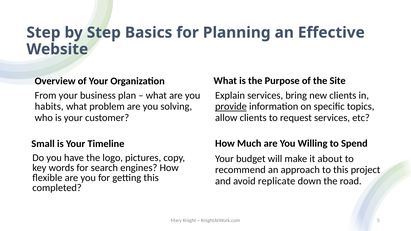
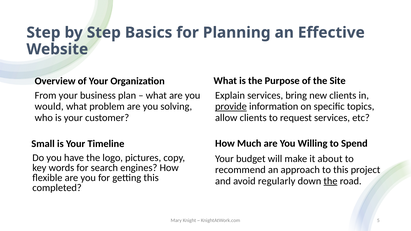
habits: habits -> would (49, 107)
replicate: replicate -> regularly (277, 181)
the underline: none -> present (331, 181)
